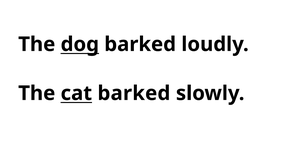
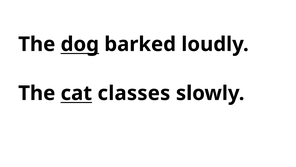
cat barked: barked -> classes (134, 93)
